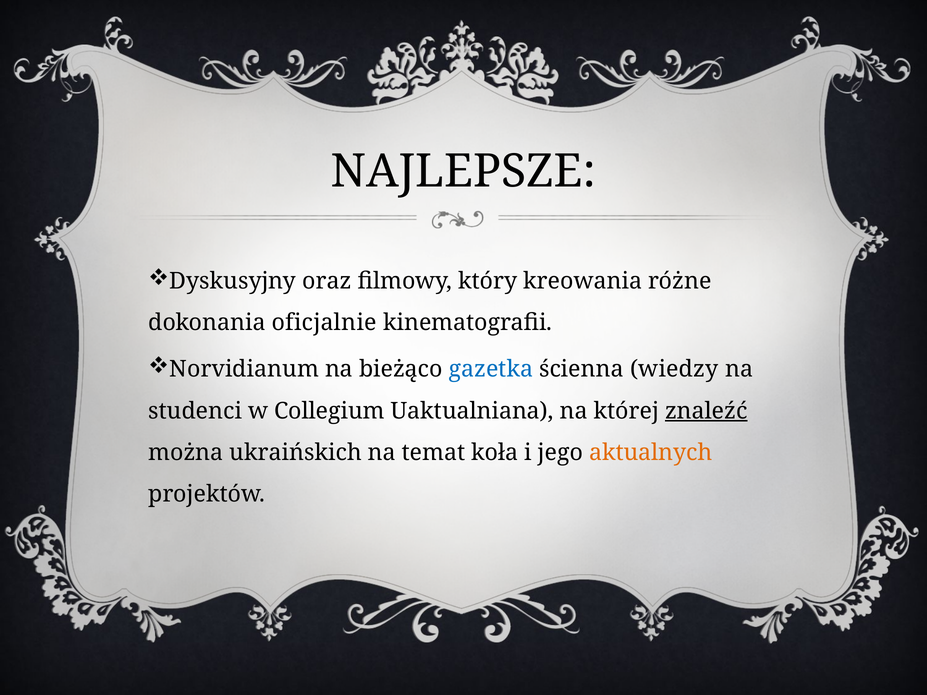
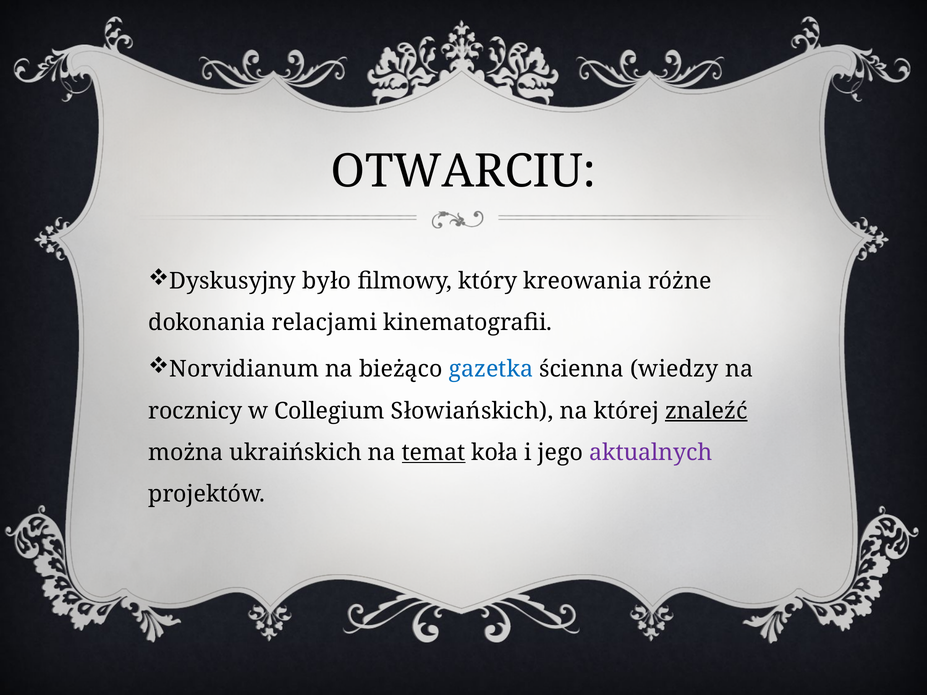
NAJLEPSZE: NAJLEPSZE -> OTWARCIU (463, 172)
oraz: oraz -> było (327, 281)
oficjalnie: oficjalnie -> relacjami (324, 323)
studenci: studenci -> rocznicy (195, 411)
Uaktualniana: Uaktualniana -> Słowiańskich (472, 411)
temat underline: none -> present (434, 453)
aktualnych colour: orange -> purple (651, 453)
